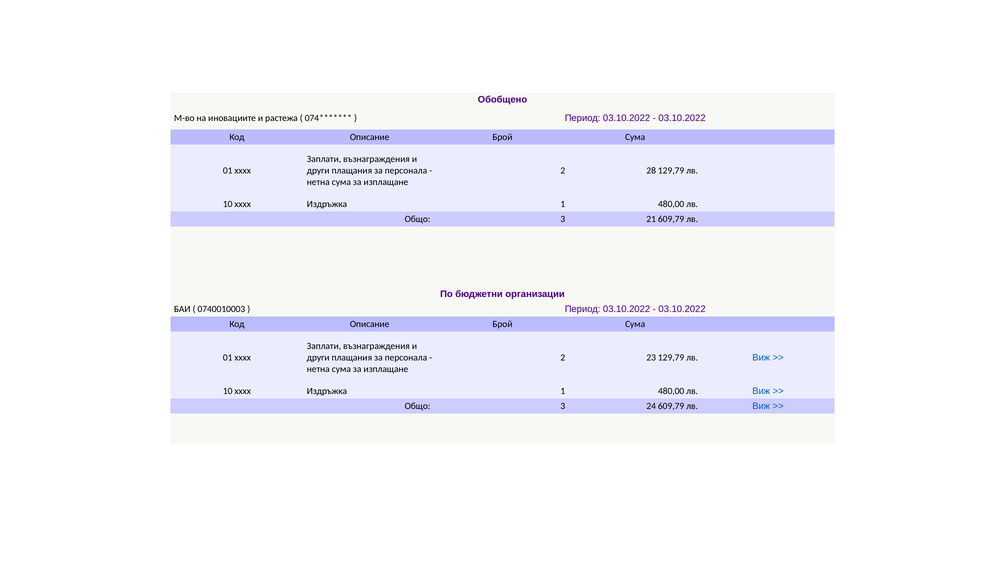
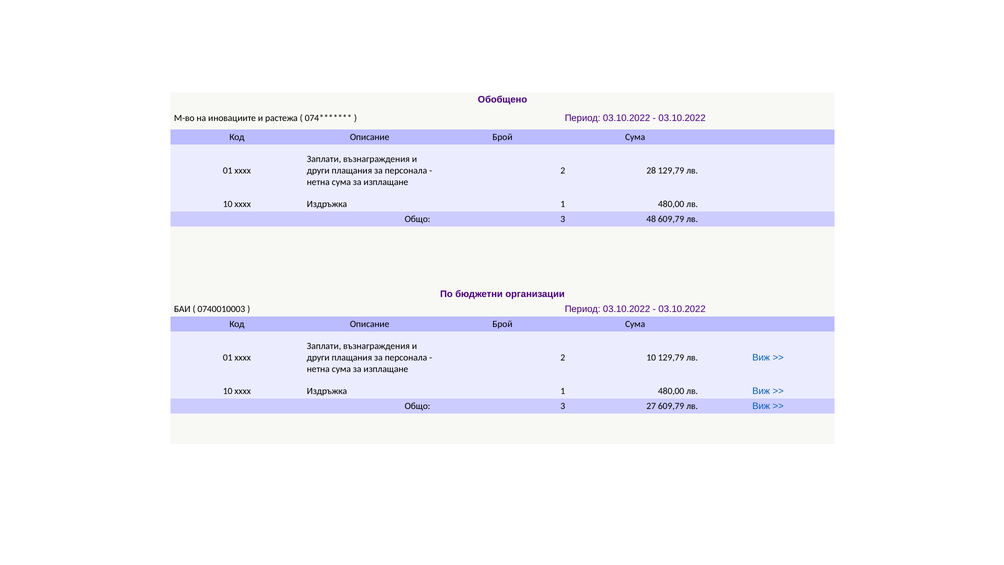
21: 21 -> 48 (651, 219)
2 23: 23 -> 10 (651, 357)
24: 24 -> 27 (651, 406)
